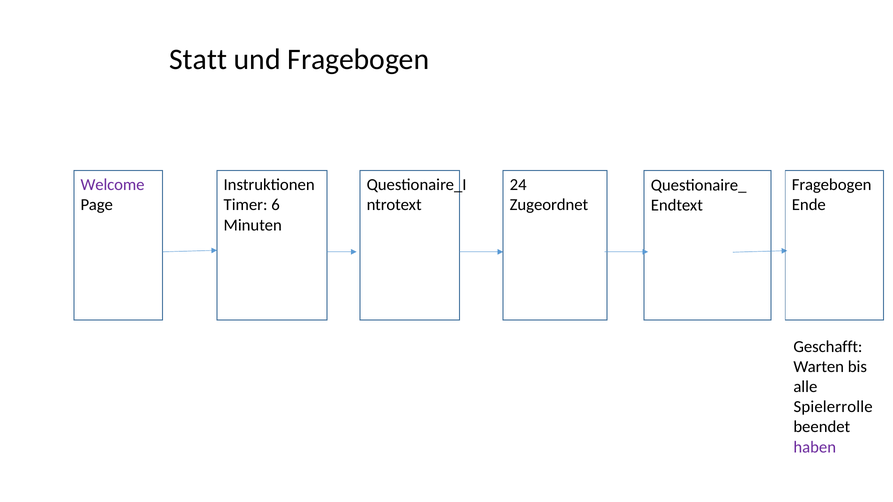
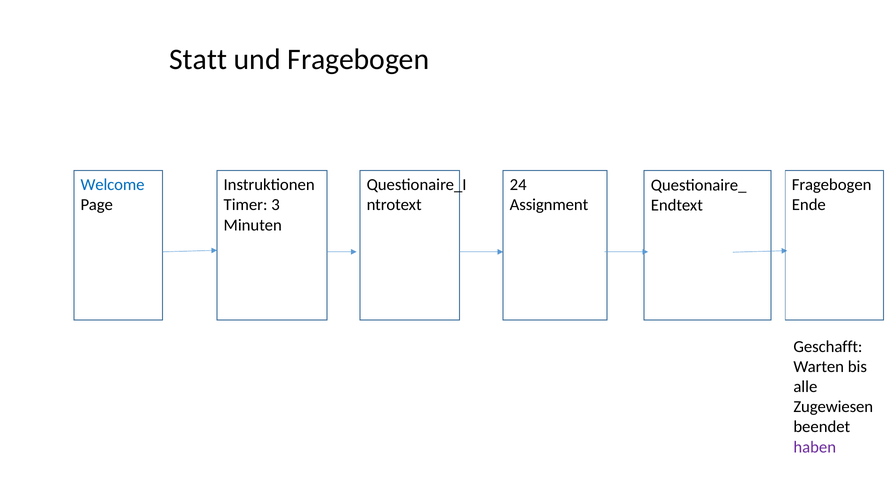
Welcome colour: purple -> blue (113, 185)
6: 6 -> 3 (276, 205)
Zugeordnet: Zugeordnet -> Assignment (549, 205)
Spielerrolle: Spielerrolle -> Zugewiesen (833, 407)
